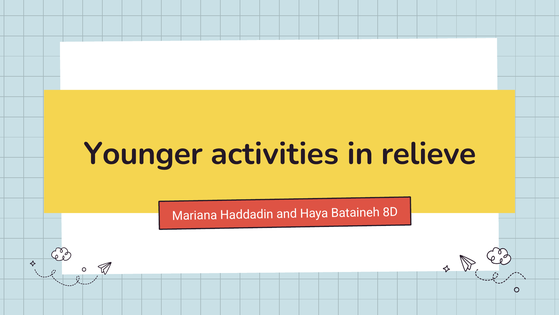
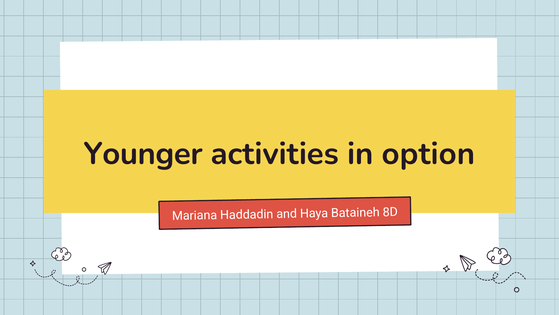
relieve: relieve -> option (428, 153)
